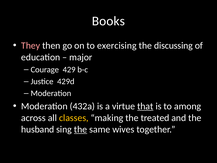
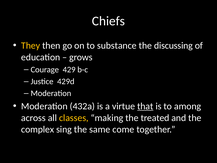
Books: Books -> Chiefs (108, 21)
They colour: pink -> yellow (31, 46)
exercising: exercising -> substance (117, 46)
major: major -> grows (81, 57)
husband: husband -> complex (38, 129)
the underline: present -> none (81, 129)
wives: wives -> come (123, 129)
